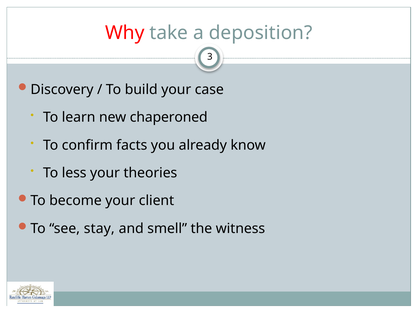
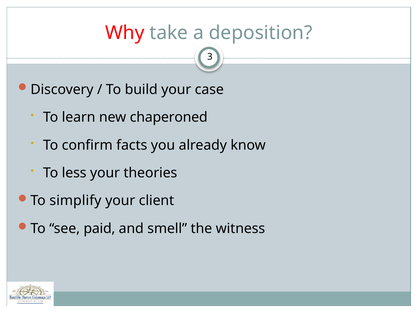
become: become -> simplify (75, 201)
stay: stay -> paid (99, 229)
